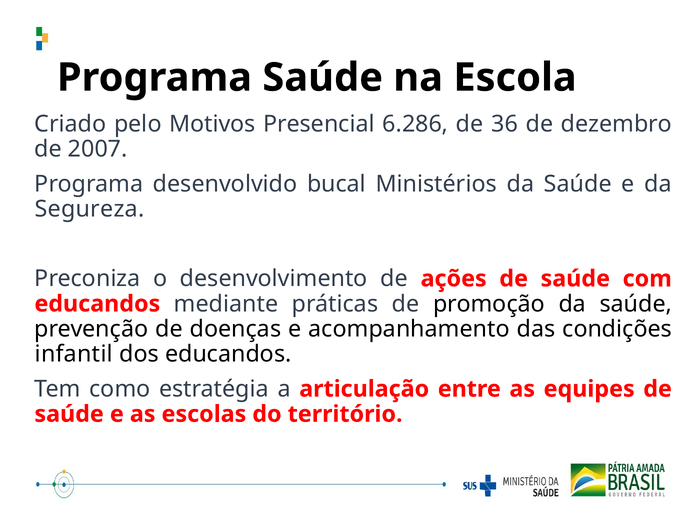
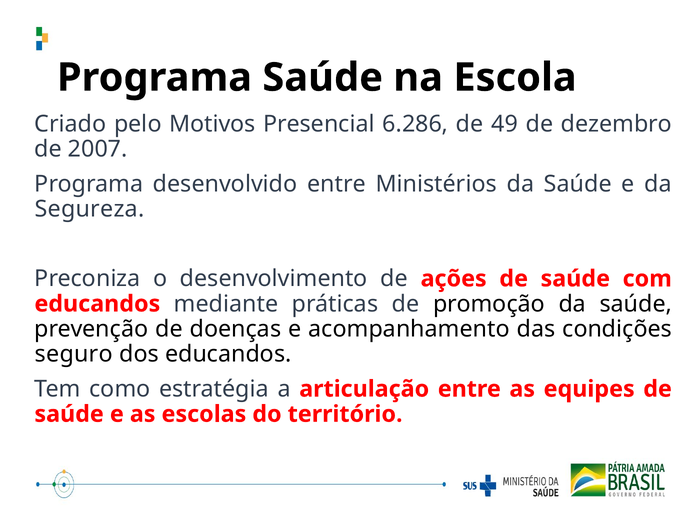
36: 36 -> 49 (505, 124)
desenvolvido bucal: bucal -> entre (337, 184)
infantil: infantil -> seguro (74, 354)
